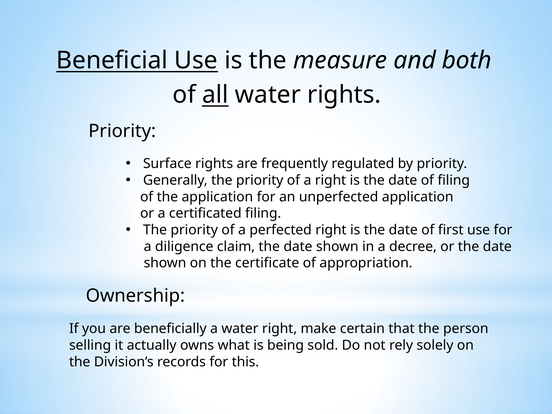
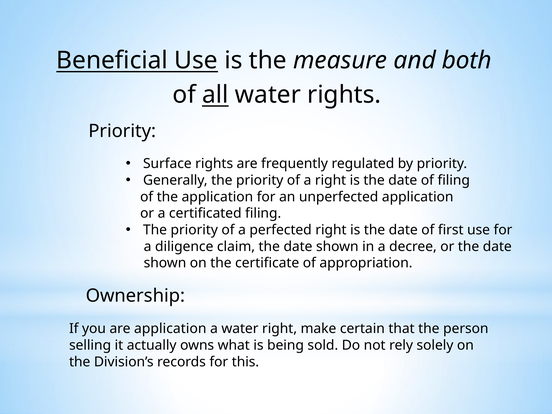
are beneficially: beneficially -> application (170, 329)
